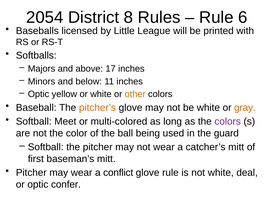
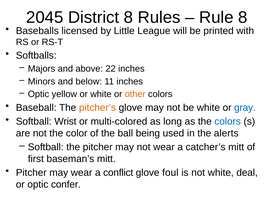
2054: 2054 -> 2045 (45, 17)
Rule 6: 6 -> 8 (243, 17)
17: 17 -> 22 (111, 69)
gray colour: orange -> blue (245, 108)
Meet: Meet -> Wrist (65, 122)
colors colour: purple -> blue (228, 122)
guard: guard -> alerts (226, 134)
glove rule: rule -> foul (170, 173)
